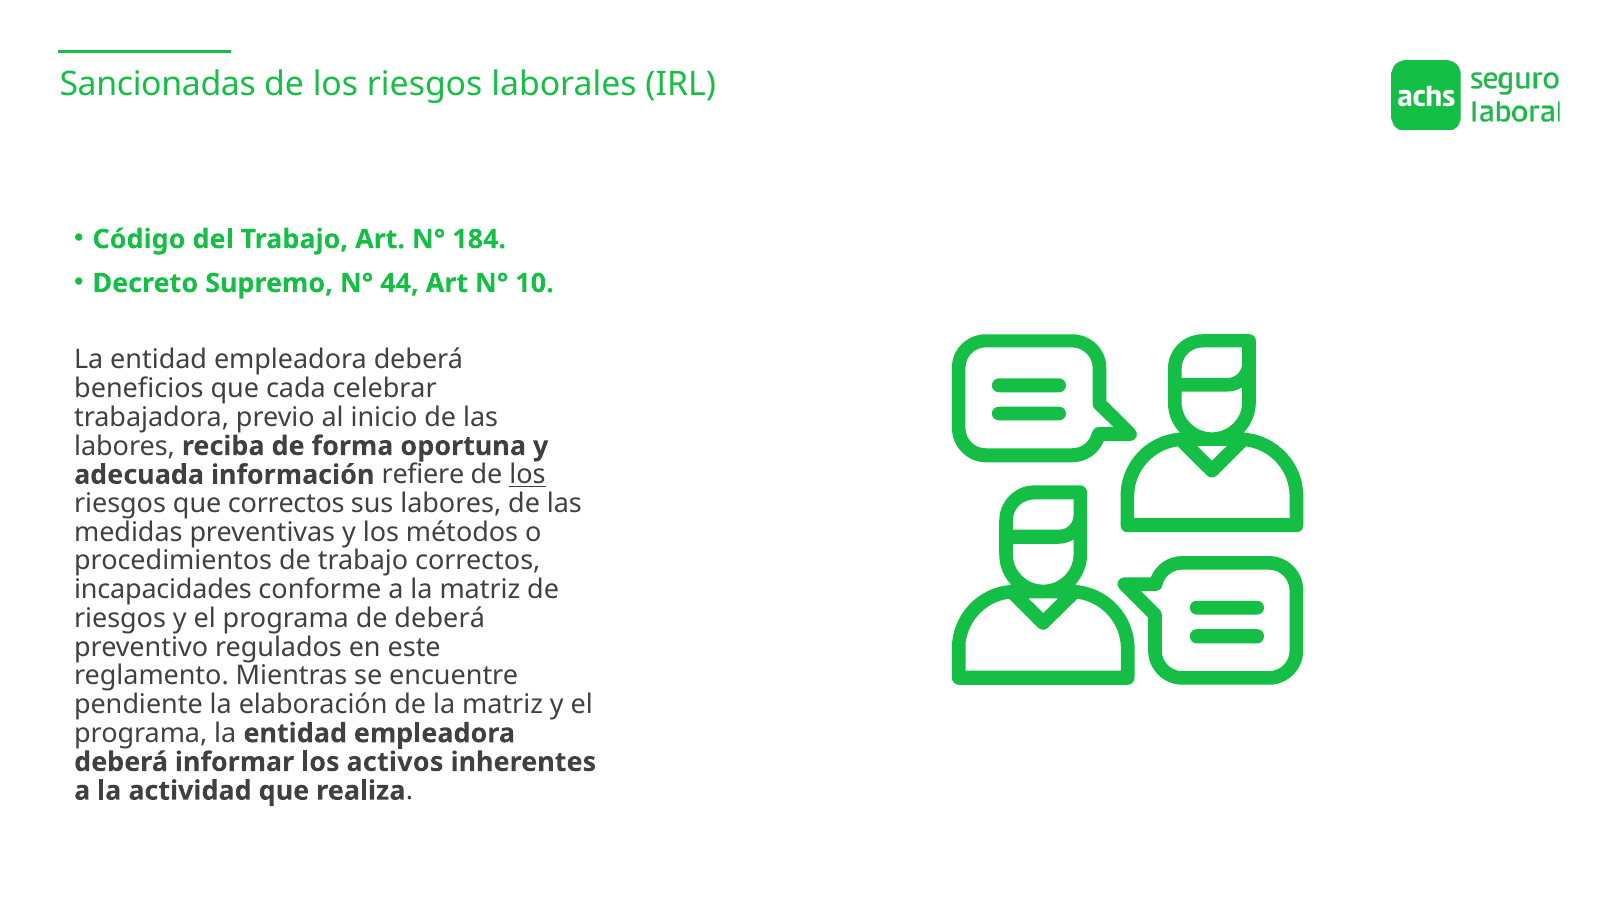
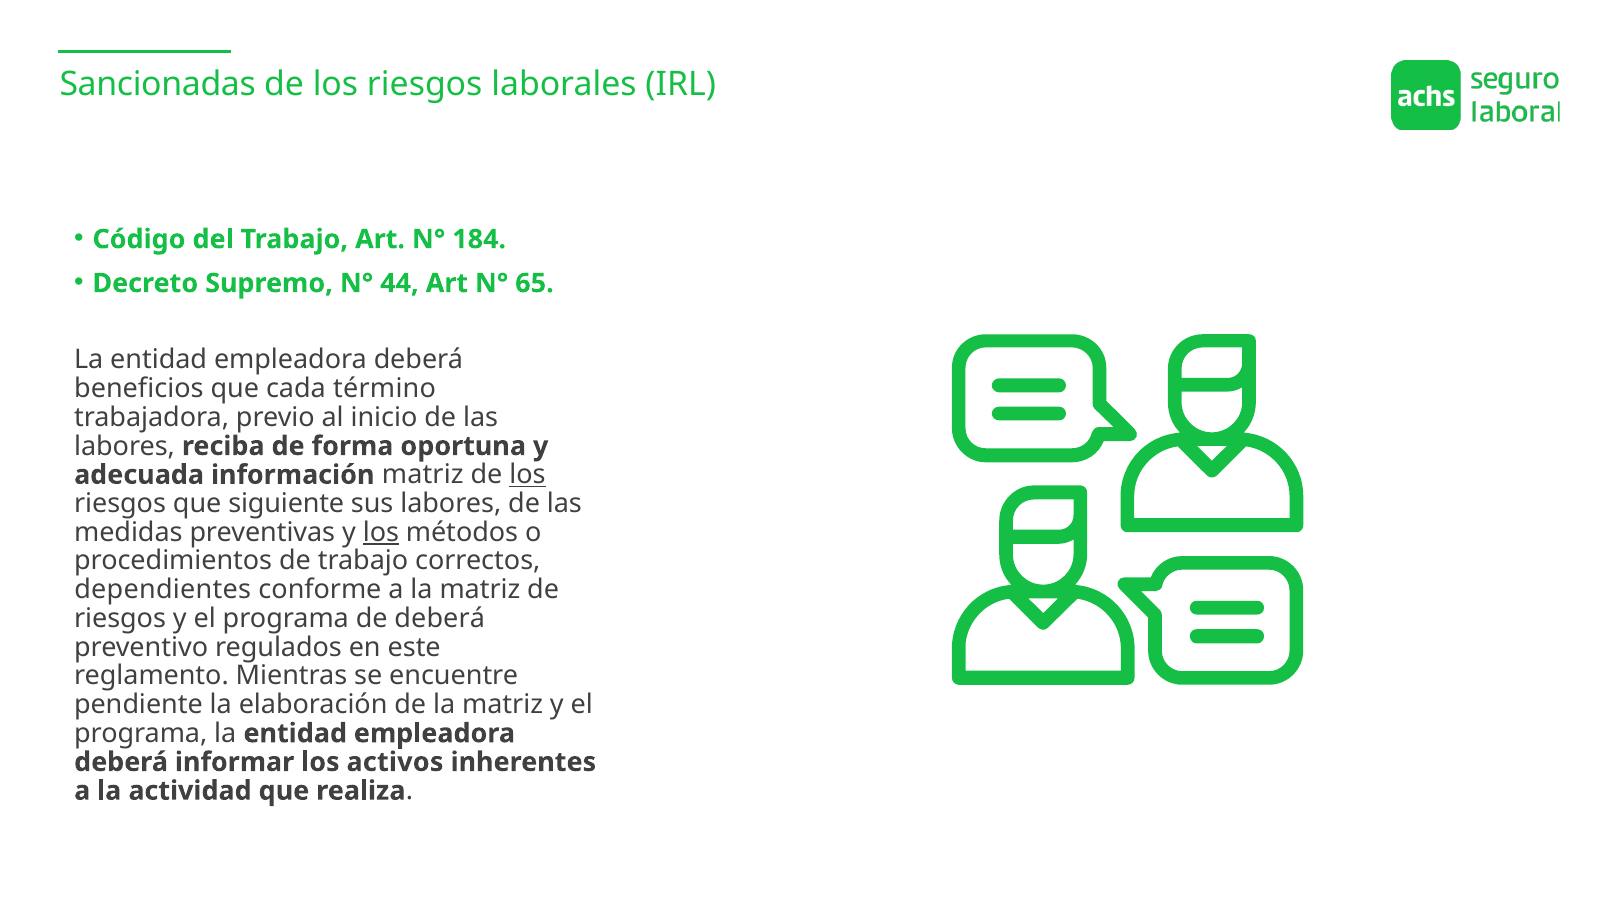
10: 10 -> 65 (534, 283)
celebrar: celebrar -> término (385, 389)
información refiere: refiere -> matriz (423, 475)
que correctos: correctos -> siguiente (286, 504)
los underline: none -> present (381, 533)
incapacidades: incapacidades -> dependientes (163, 590)
